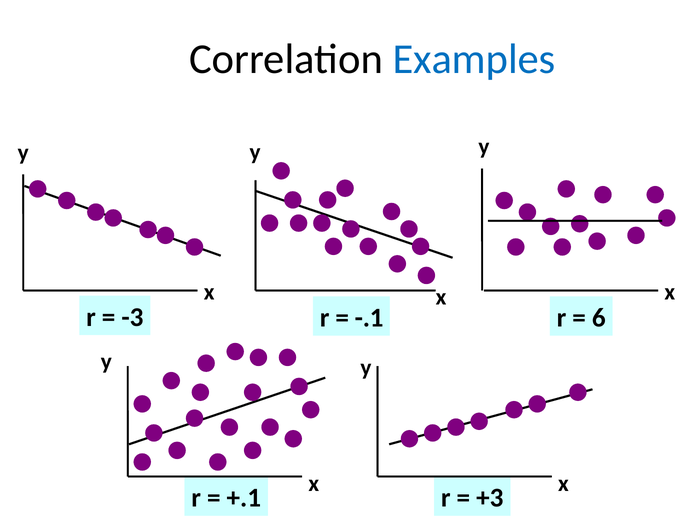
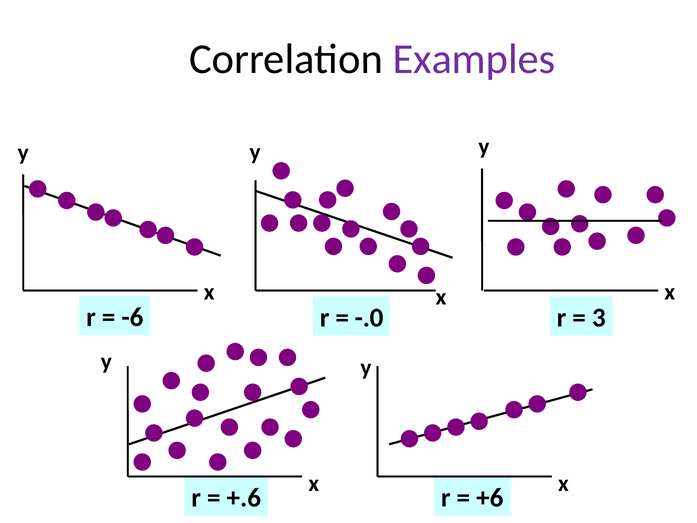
Examples colour: blue -> purple (474, 59)
-3: -3 -> -6 (132, 317)
-.1: -.1 -> -.0 (369, 318)
6: 6 -> 3 (599, 318)
+.1: +.1 -> +.6 (244, 498)
+3: +3 -> +6 (490, 498)
